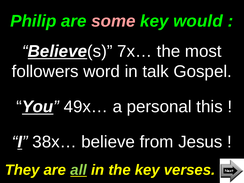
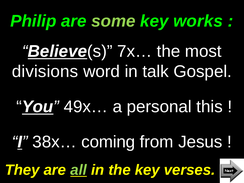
some colour: pink -> light green (113, 21)
would: would -> works (198, 21)
followers: followers -> divisions (45, 72)
believe: believe -> coming (108, 142)
